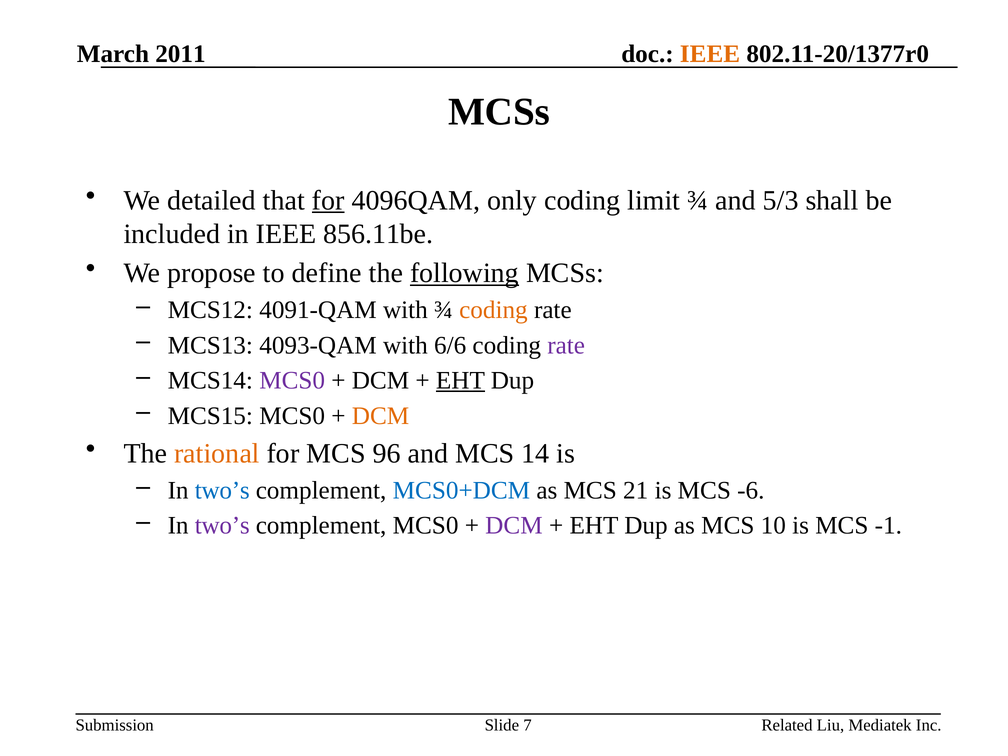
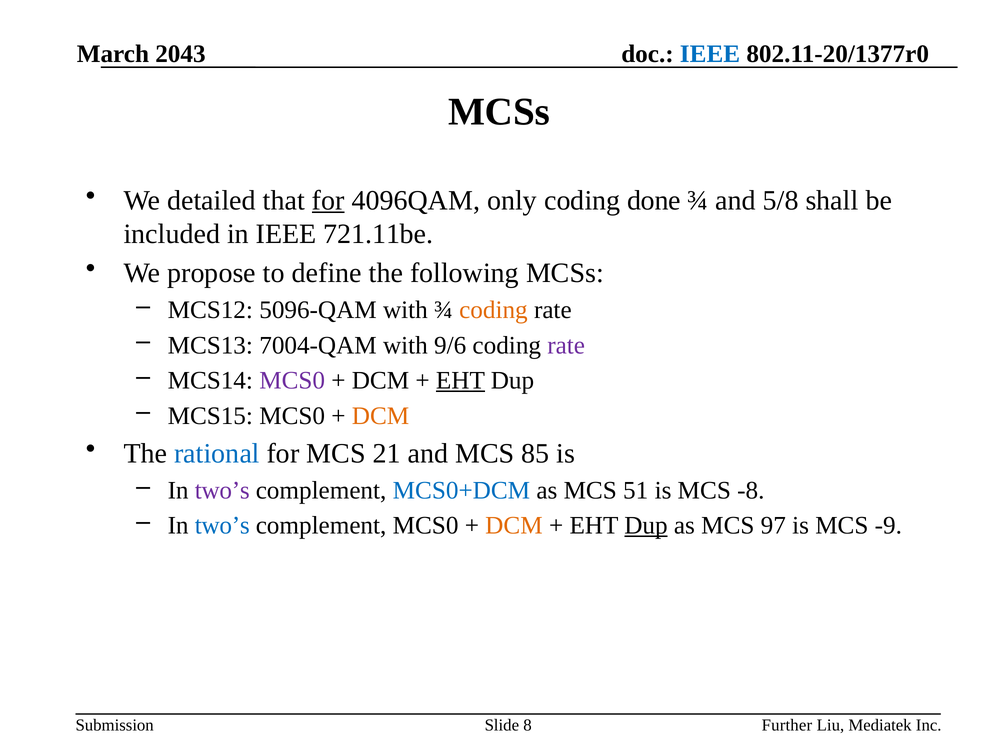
2011: 2011 -> 2043 (180, 54)
IEEE colour: orange -> blue (710, 54)
limit: limit -> done (654, 200)
5/3: 5/3 -> 5/8 (781, 200)
856.11be: 856.11be -> 721.11be (378, 234)
following underline: present -> none (464, 273)
4091-QAM: 4091-QAM -> 5096-QAM (318, 310)
4093-QAM: 4093-QAM -> 7004-QAM (318, 345)
6/6: 6/6 -> 9/6 (450, 345)
rational colour: orange -> blue (217, 454)
96: 96 -> 21 (387, 454)
14: 14 -> 85 (535, 454)
two’s colour: blue -> purple (222, 490)
21: 21 -> 51 (636, 490)
-6: -6 -> -8 (751, 490)
two’s colour: purple -> blue (222, 526)
DCM colour: purple -> orange (514, 526)
Dup underline: none -> present (646, 526)
10: 10 -> 97 (773, 526)
-1: -1 -> -9 (888, 526)
7: 7 -> 8 (527, 725)
Related: Related -> Further (787, 725)
